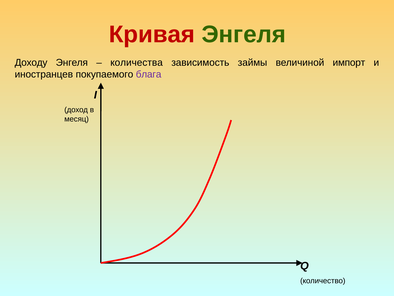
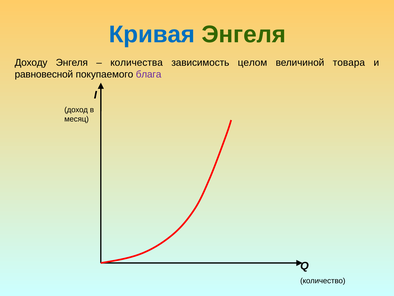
Кривая colour: red -> blue (152, 34)
займы: займы -> целом (252, 63)
импорт: импорт -> товара (349, 63)
иностранцев: иностранцев -> равновесной (44, 74)
